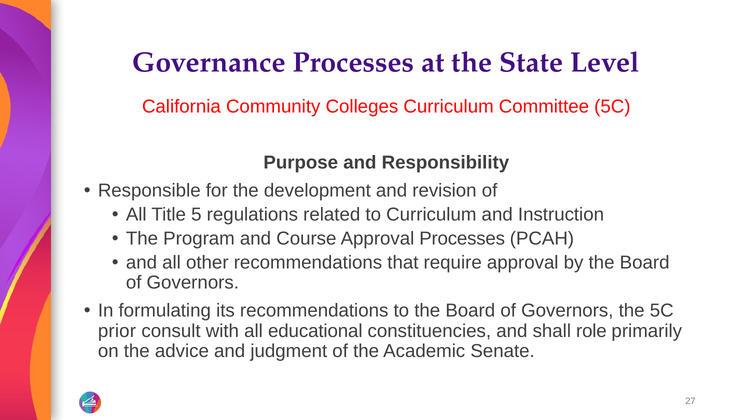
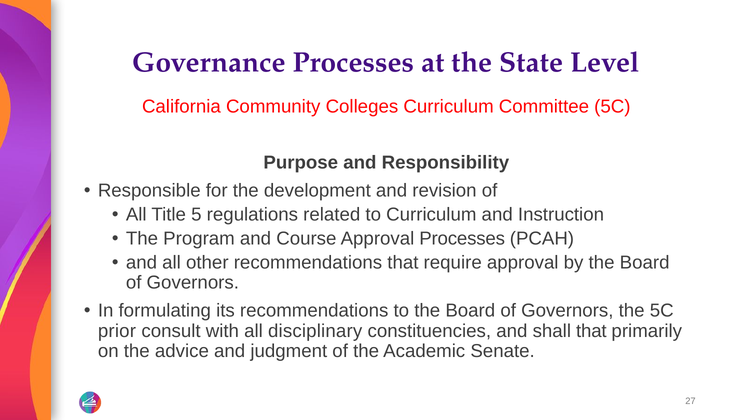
educational: educational -> disciplinary (315, 331)
shall role: role -> that (591, 331)
